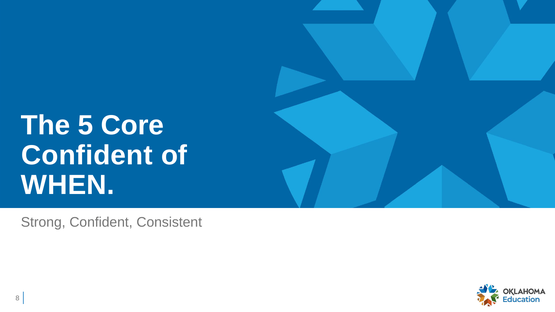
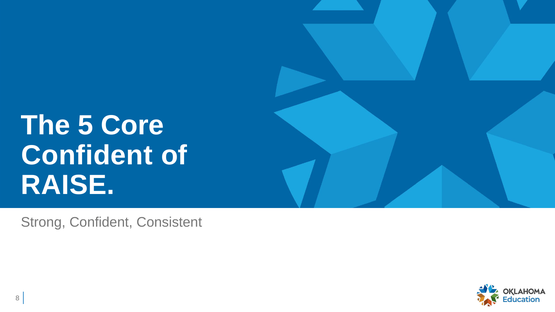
WHEN: WHEN -> RAISE (68, 185)
